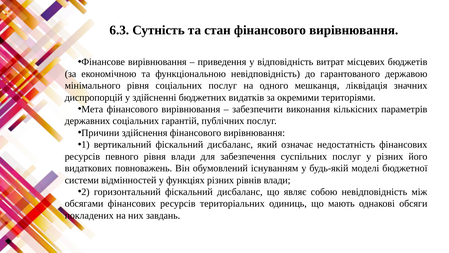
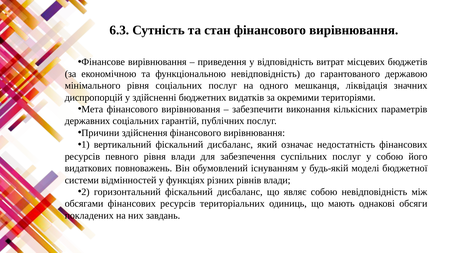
у різних: різних -> собою (390, 156)
